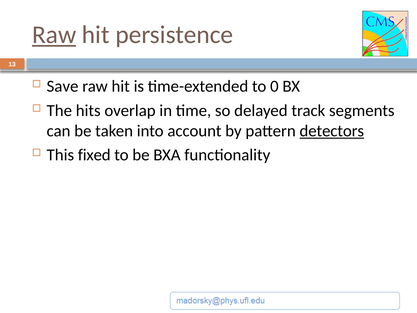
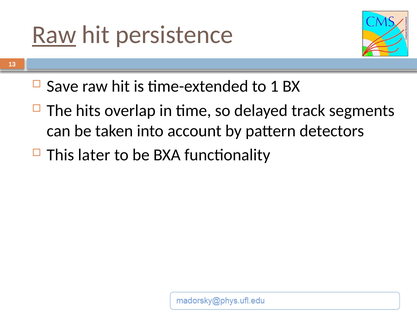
0: 0 -> 1 (274, 86)
detectors underline: present -> none (332, 131)
fixed: fixed -> later (94, 155)
